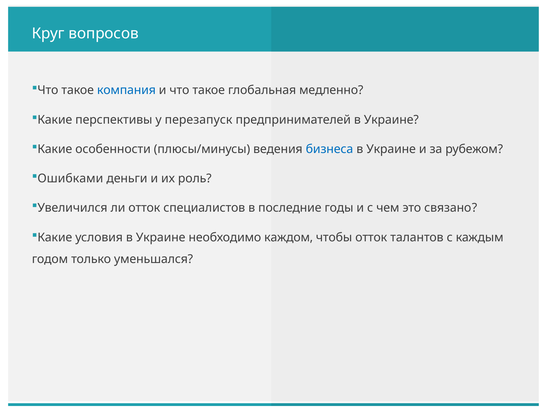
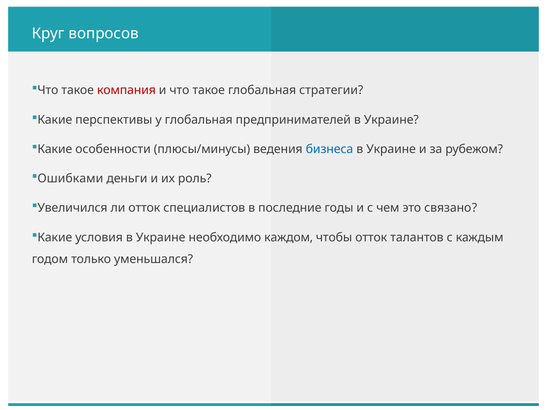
компания colour: blue -> red (126, 90)
медленно: медленно -> стратегии (331, 90)
у перезапуск: перезапуск -> глобальная (199, 120)
